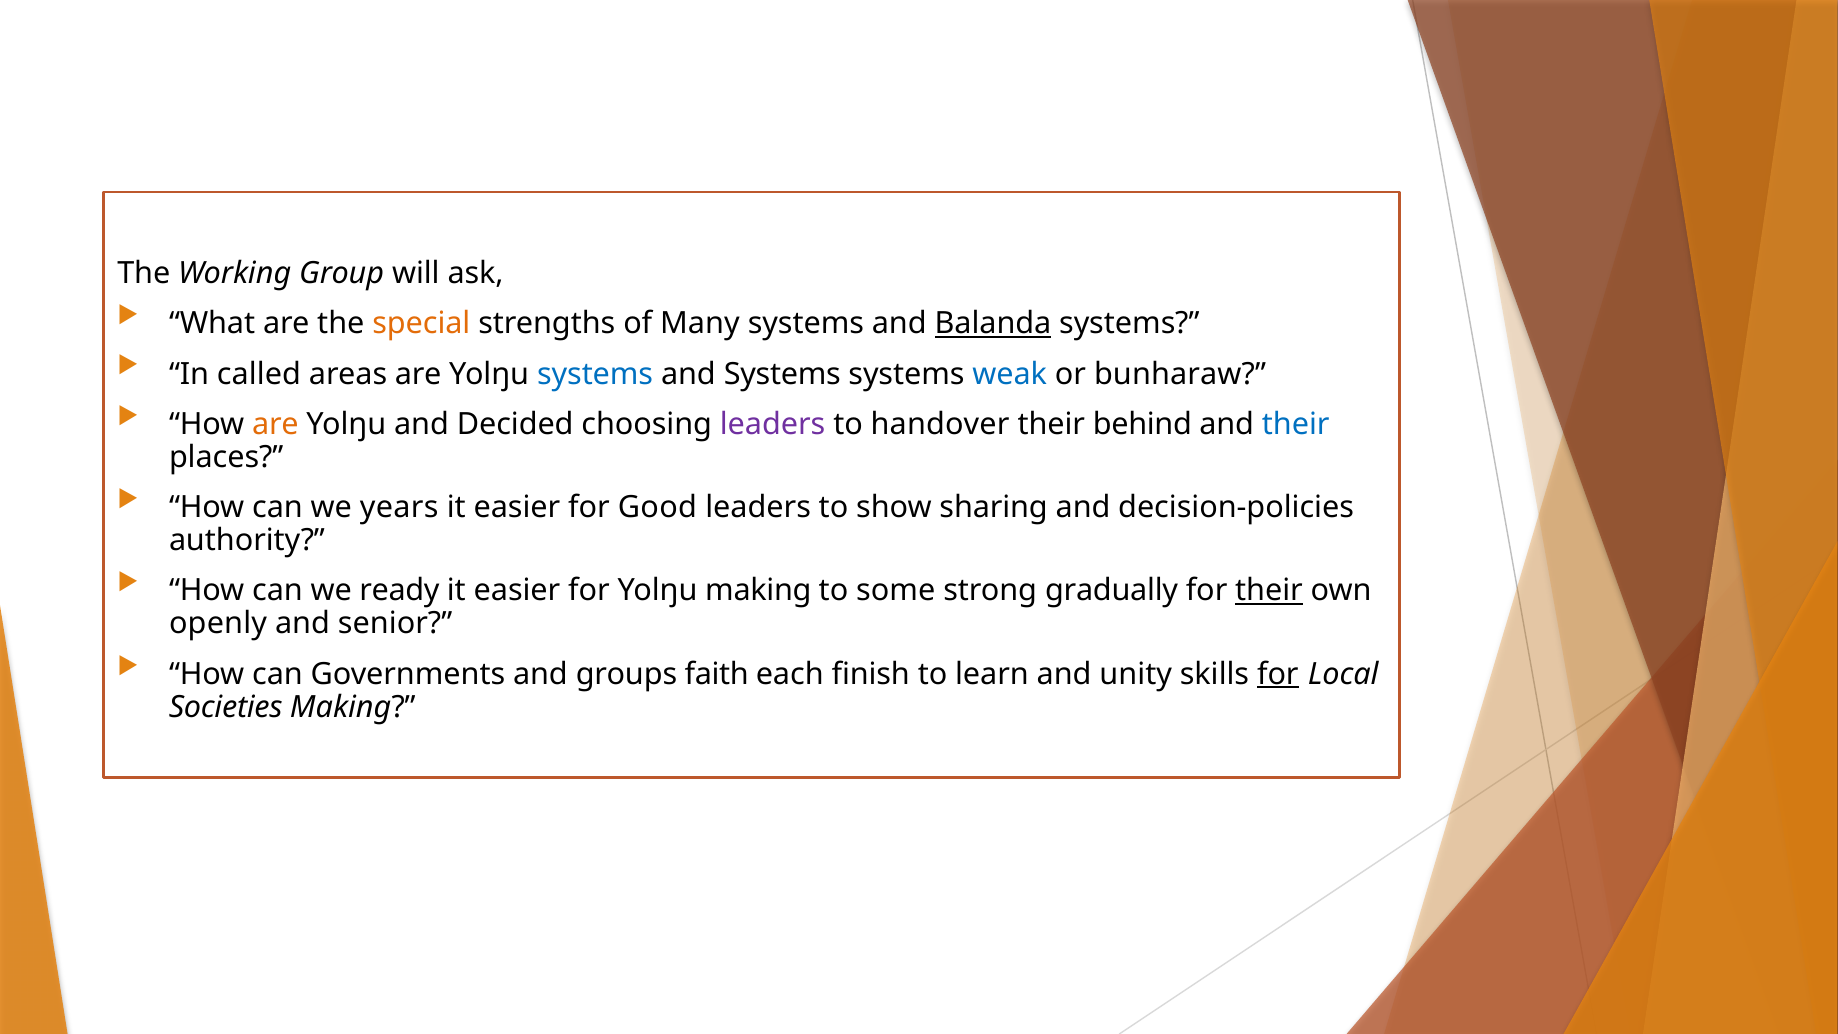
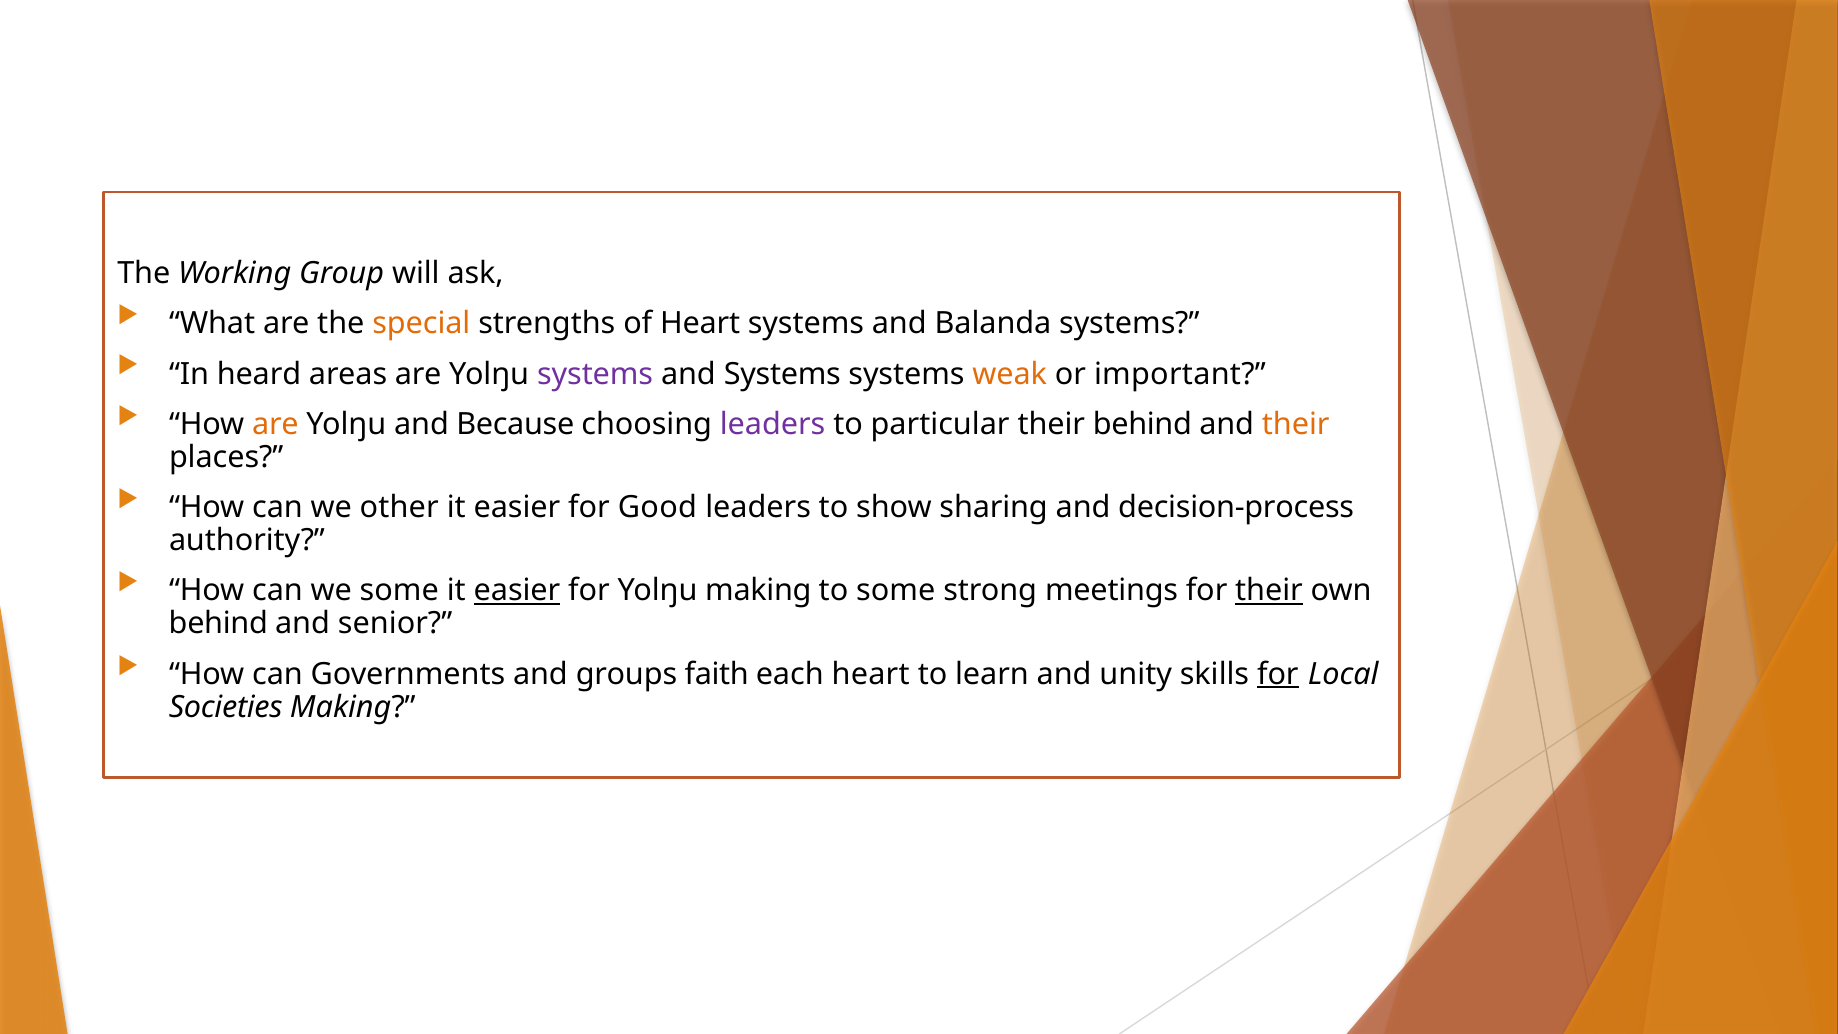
of Many: Many -> Heart (700, 324)
Balanda underline: present -> none (993, 324)
called: called -> heard (259, 374)
systems colour: blue -> purple (595, 374)
weak colour: blue -> orange (1010, 374)
bunharaw: bunharaw -> important (1180, 374)
Decided: Decided -> Because (515, 424)
handover: handover -> particular (940, 424)
their colour: blue -> orange (1296, 424)
years: years -> other (399, 507)
decision-policies: decision-policies -> decision-process (1236, 507)
we ready: ready -> some (399, 591)
easier underline: none -> present (517, 591)
gradually: gradually -> meetings (1112, 591)
openly: openly -> behind (218, 624)
each finish: finish -> heart (871, 674)
